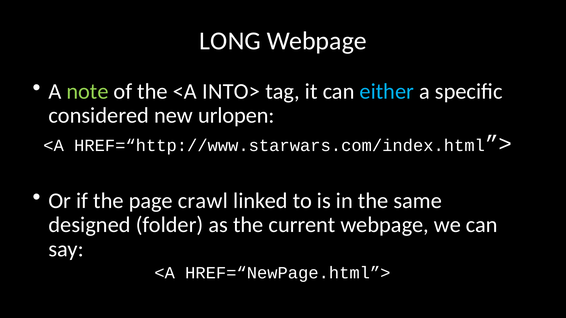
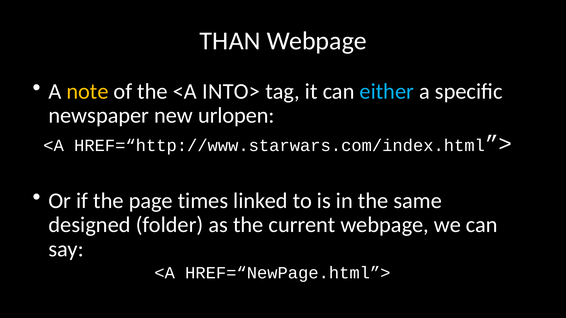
LONG: LONG -> THAN (230, 41)
note colour: light green -> yellow (88, 91)
considered: considered -> newspaper (99, 116)
crawl: crawl -> times (203, 201)
